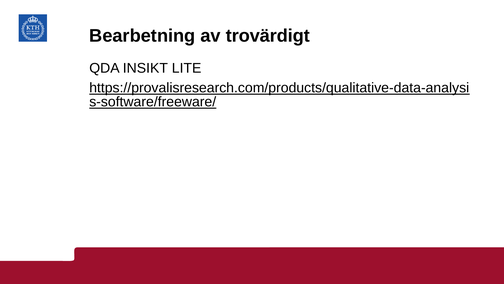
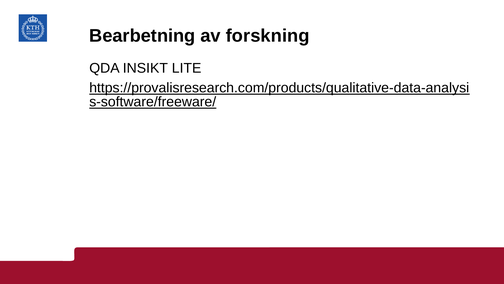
trovärdigt: trovärdigt -> forskning (268, 36)
